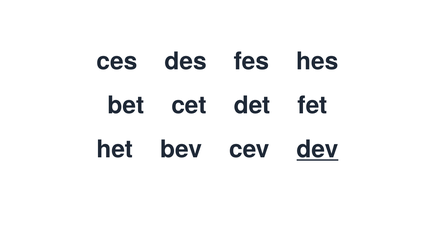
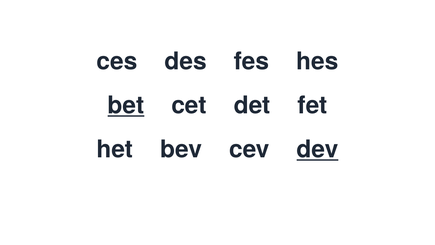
bet underline: none -> present (126, 105)
